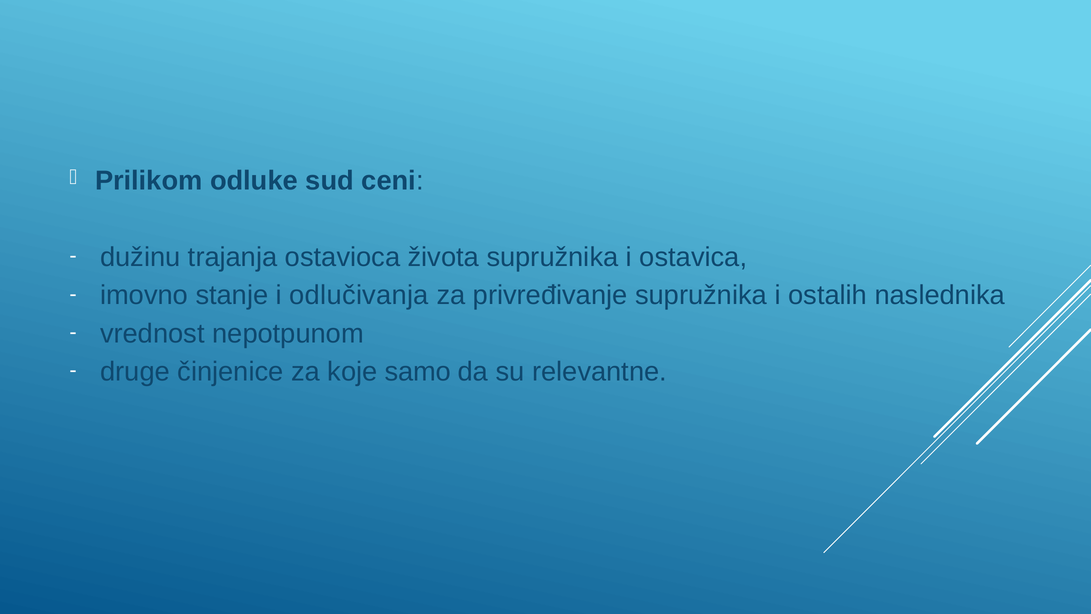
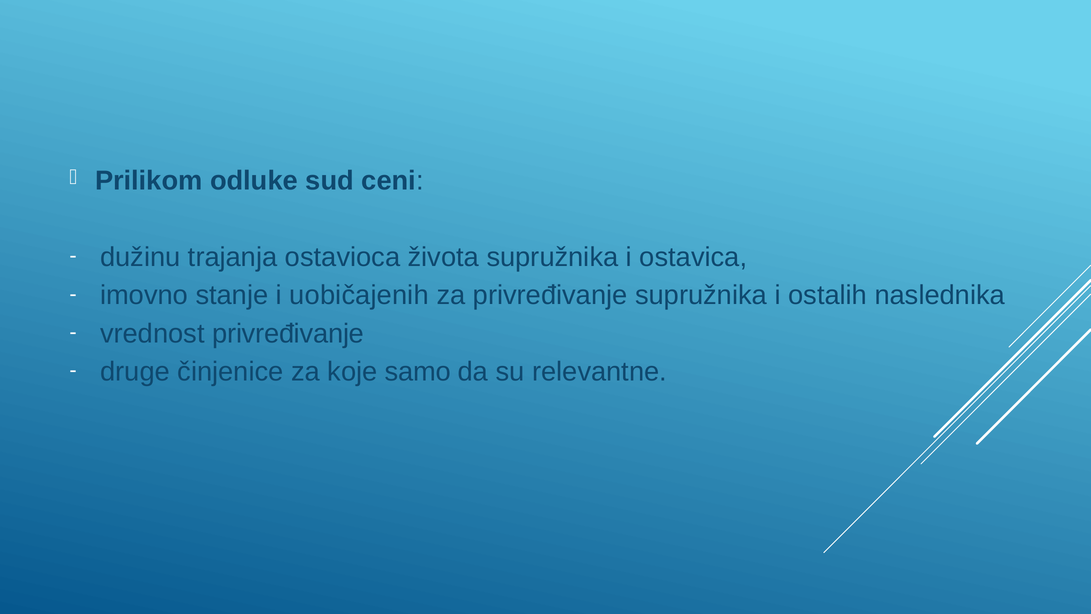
odlučivanja: odlučivanja -> uobičajenih (359, 295)
vrednost nepotpunom: nepotpunom -> privređivanje (288, 333)
